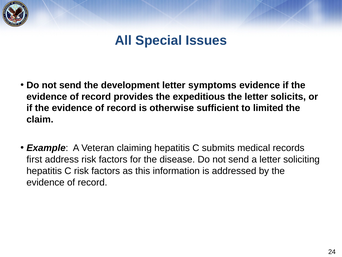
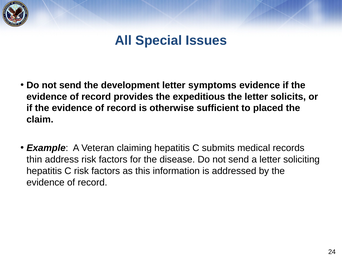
limited: limited -> placed (268, 108)
first: first -> thin (34, 159)
